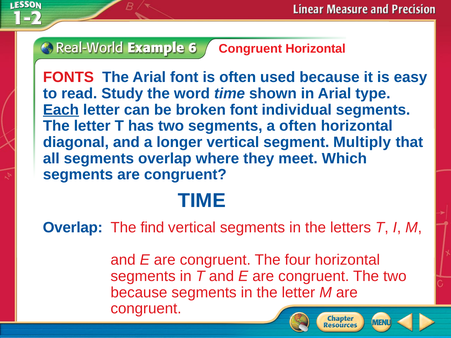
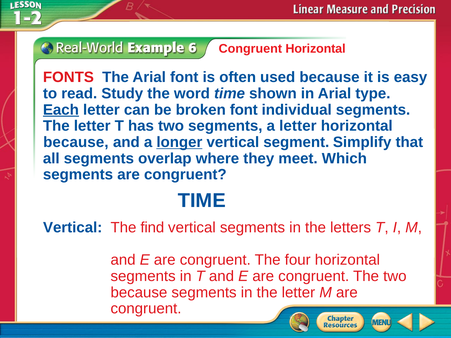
a often: often -> letter (298, 126)
diagonal: diagonal -> because (76, 142)
longer underline: none -> present (179, 142)
Multiply: Multiply -> Simplify (362, 142)
Overlap: Overlap -> Vertical (73, 228)
